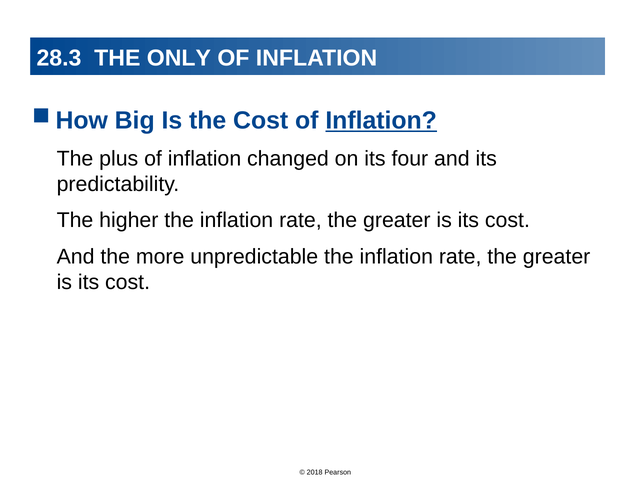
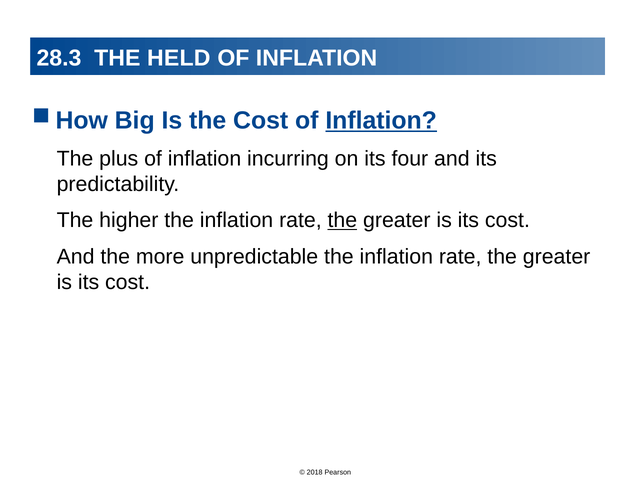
ONLY: ONLY -> HELD (179, 58)
changed: changed -> incurring (288, 159)
the underline: none -> present (342, 220)
